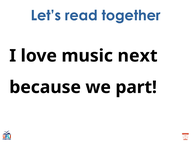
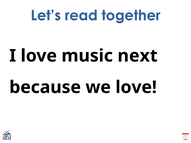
we part: part -> love (136, 87)
